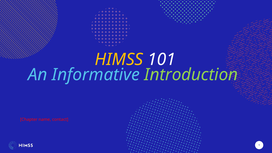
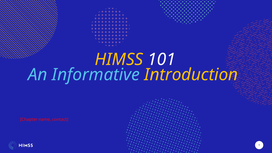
Introduction colour: light green -> yellow (191, 75)
